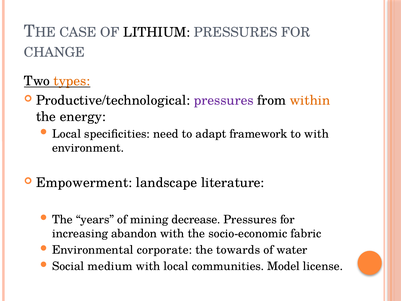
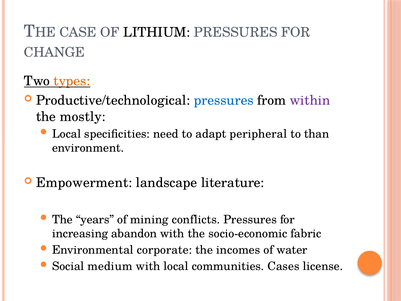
pressures colour: purple -> blue (224, 100)
within colour: orange -> purple (310, 100)
energy: energy -> mostly (83, 117)
framework: framework -> peripheral (258, 134)
to with: with -> than (317, 134)
decrease: decrease -> conflicts (196, 219)
towards: towards -> incomes (238, 250)
Model: Model -> Cases (284, 266)
